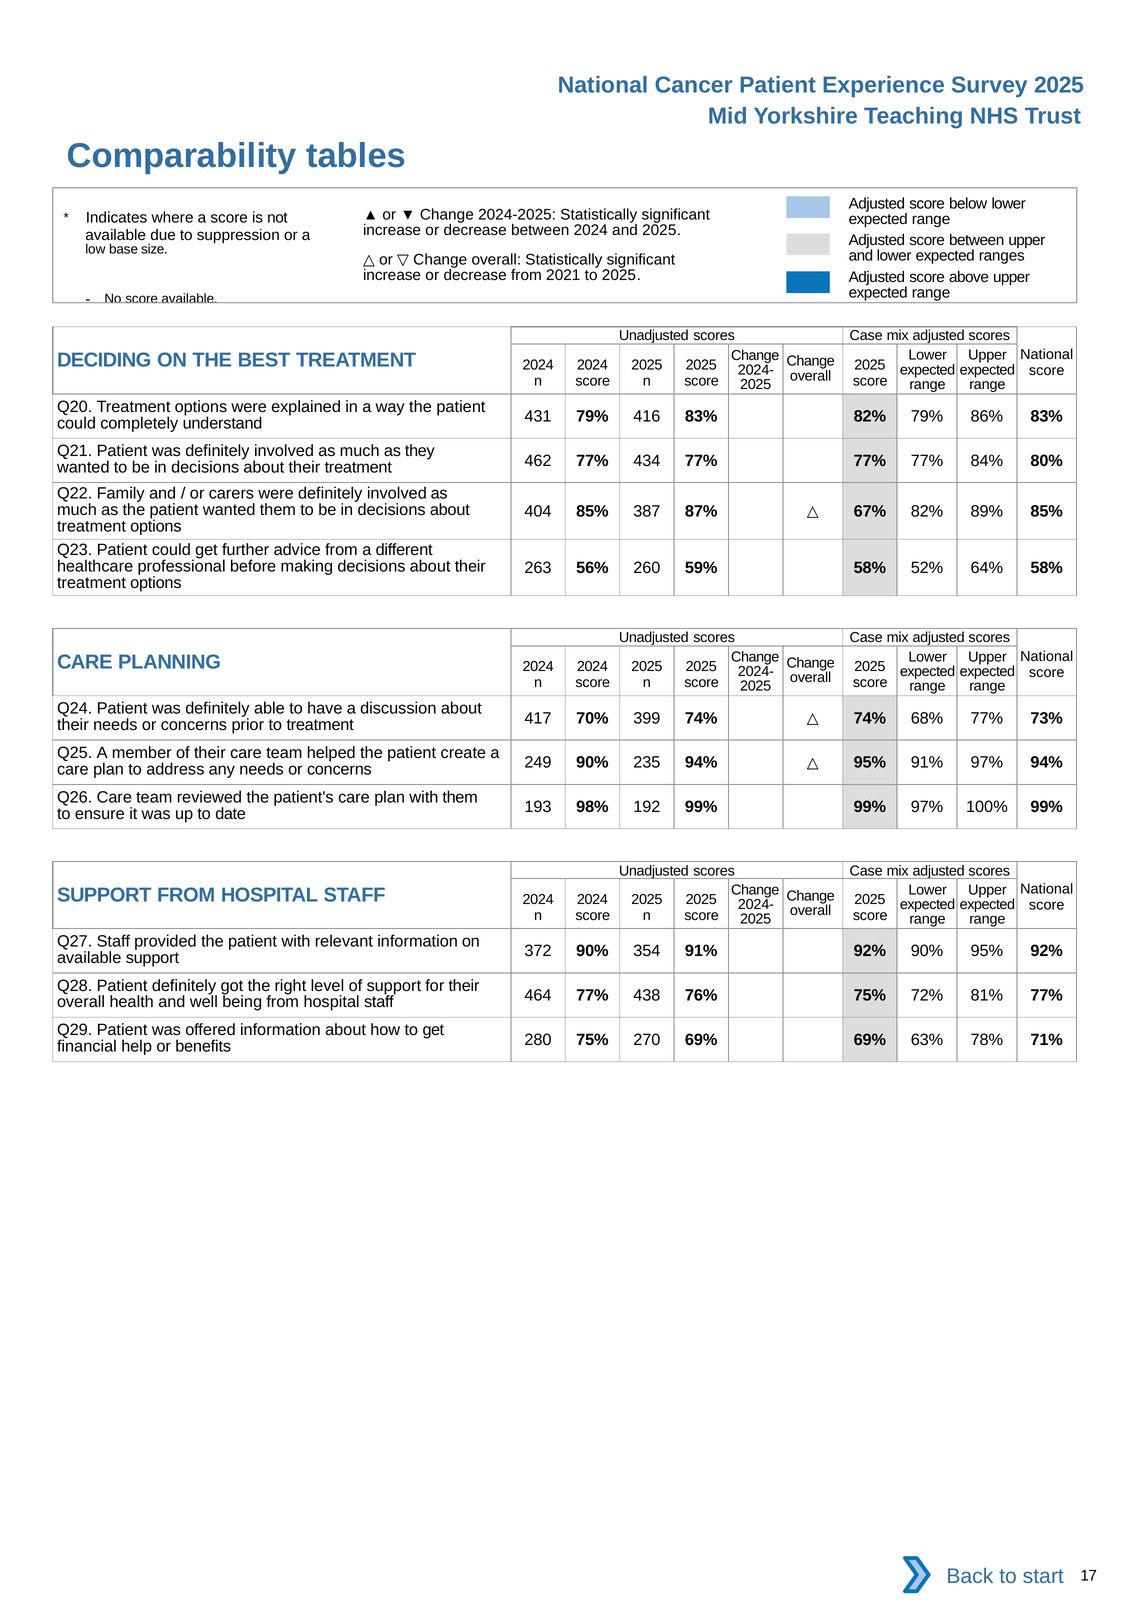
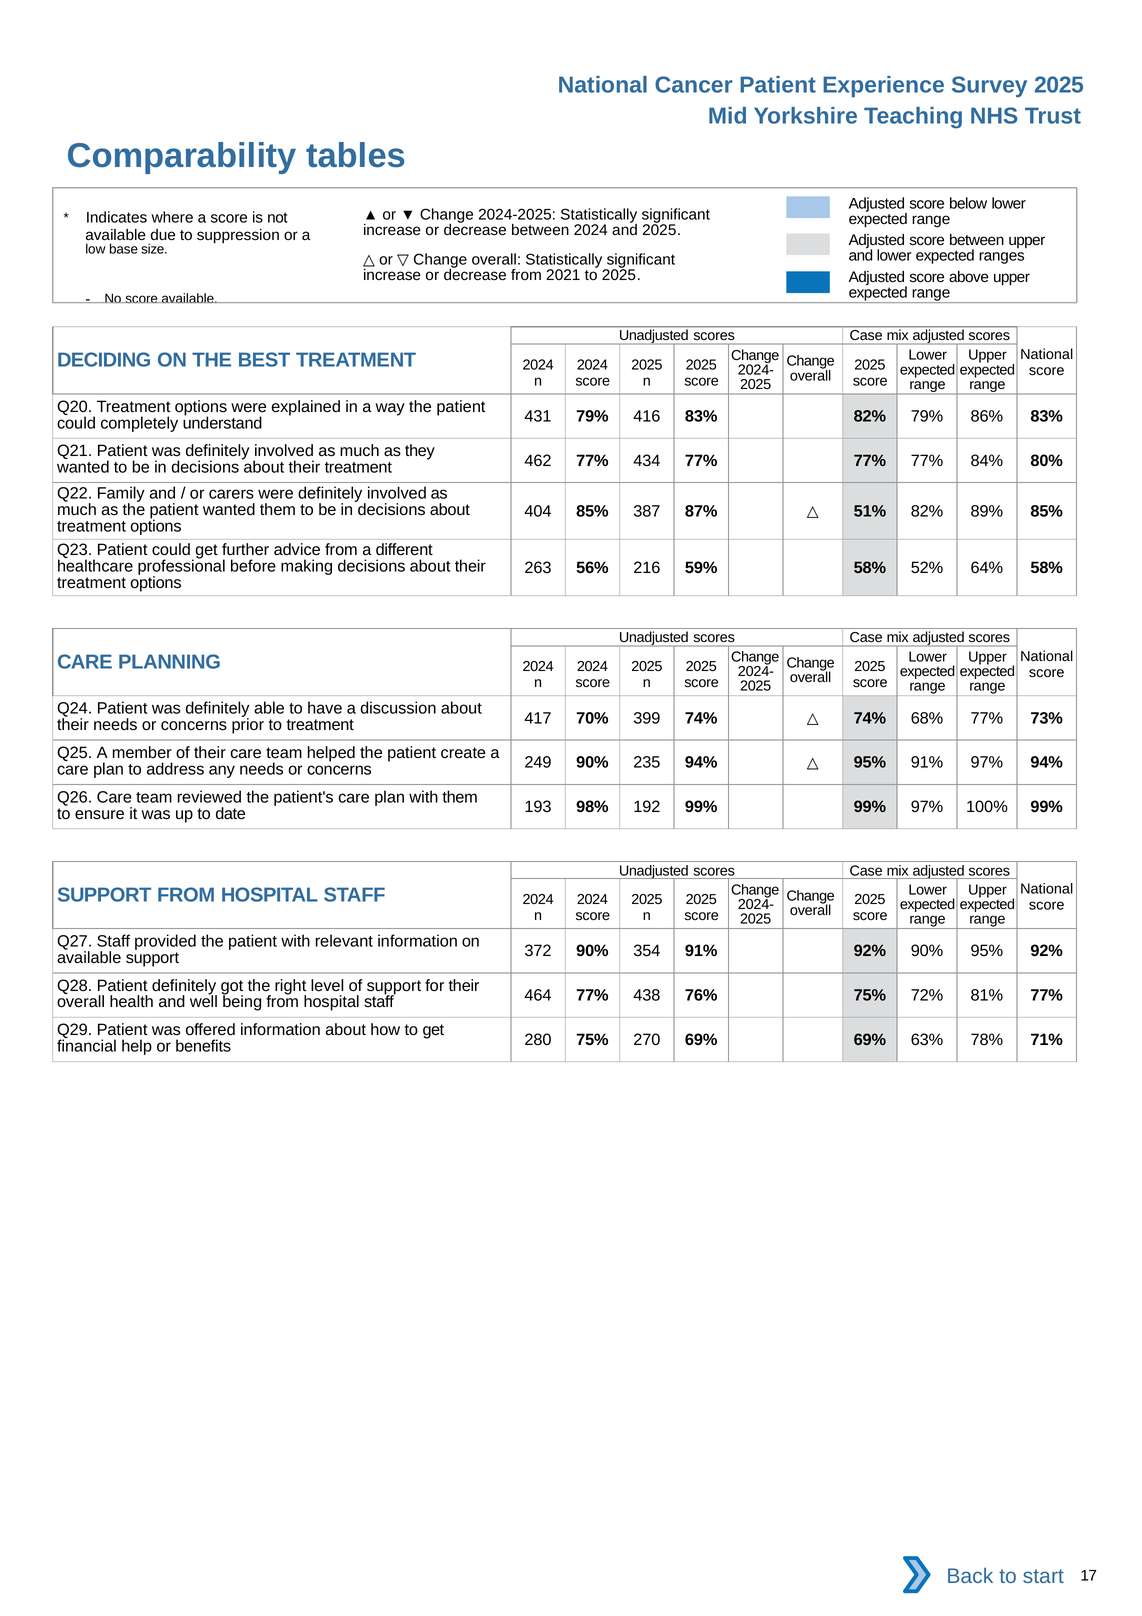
67%: 67% -> 51% (870, 511)
260: 260 -> 216 (647, 568)
